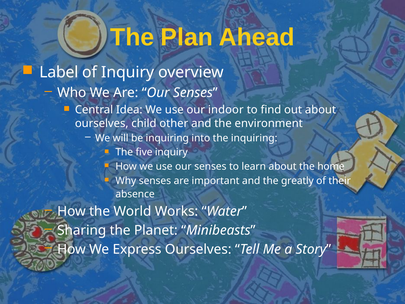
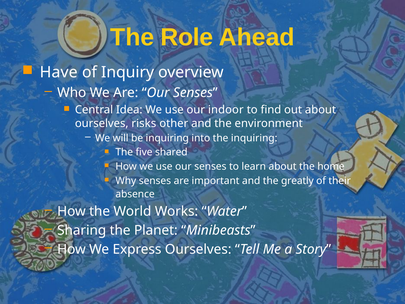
Plan: Plan -> Role (187, 37)
Label: Label -> Have (59, 72)
child: child -> risks (144, 123)
five inquiry: inquiry -> shared (171, 152)
